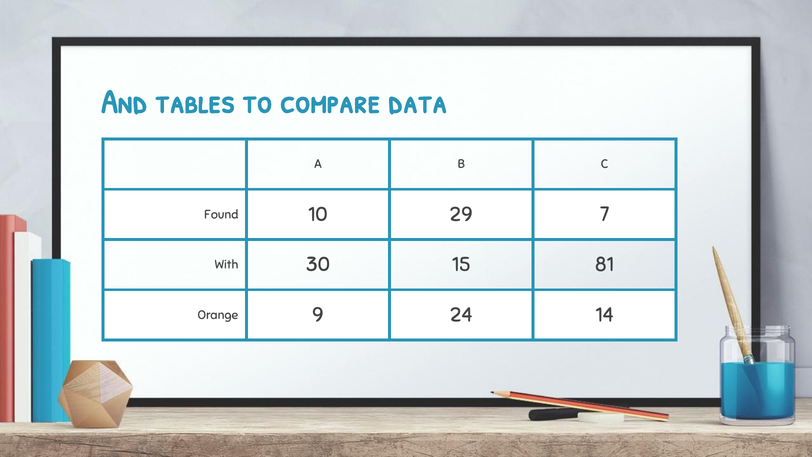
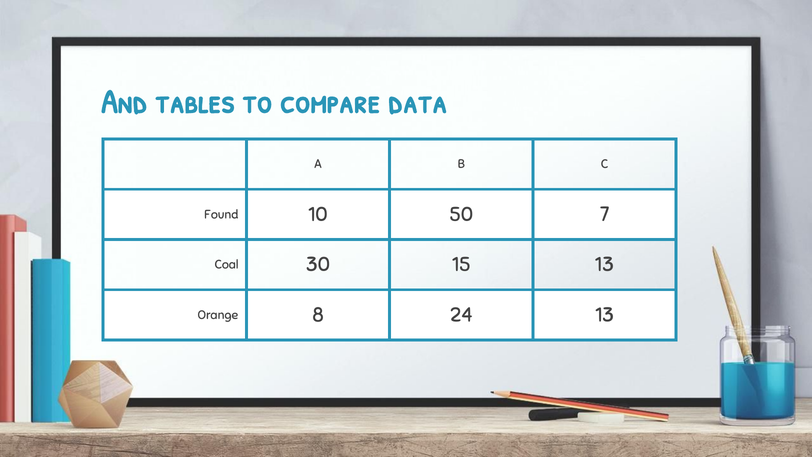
29: 29 -> 50 (461, 214)
With: With -> Coal (227, 265)
15 81: 81 -> 13 (604, 265)
9: 9 -> 8 (318, 315)
24 14: 14 -> 13 (605, 315)
